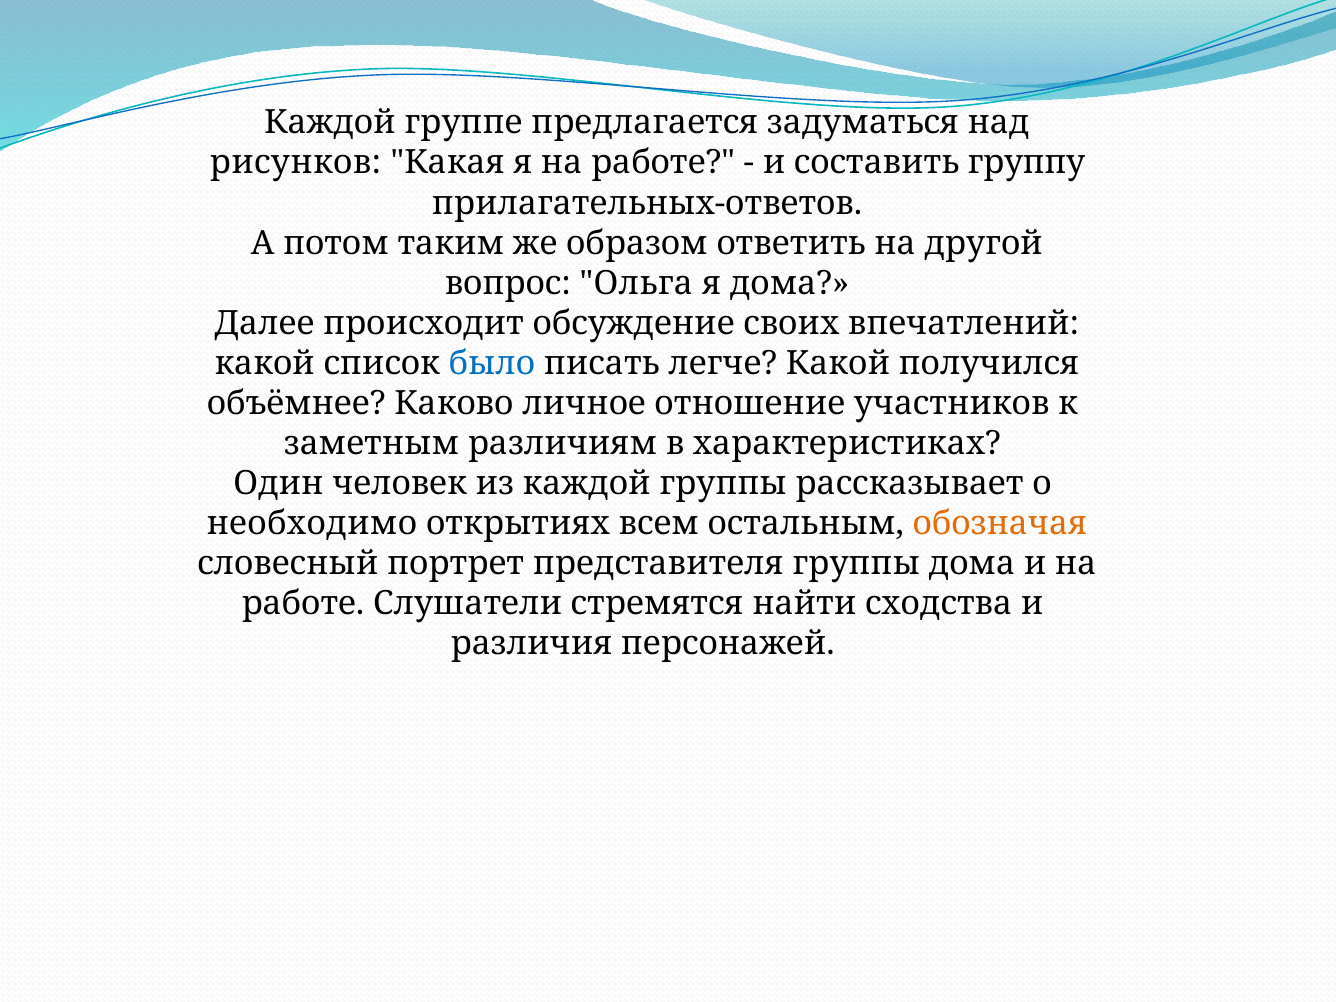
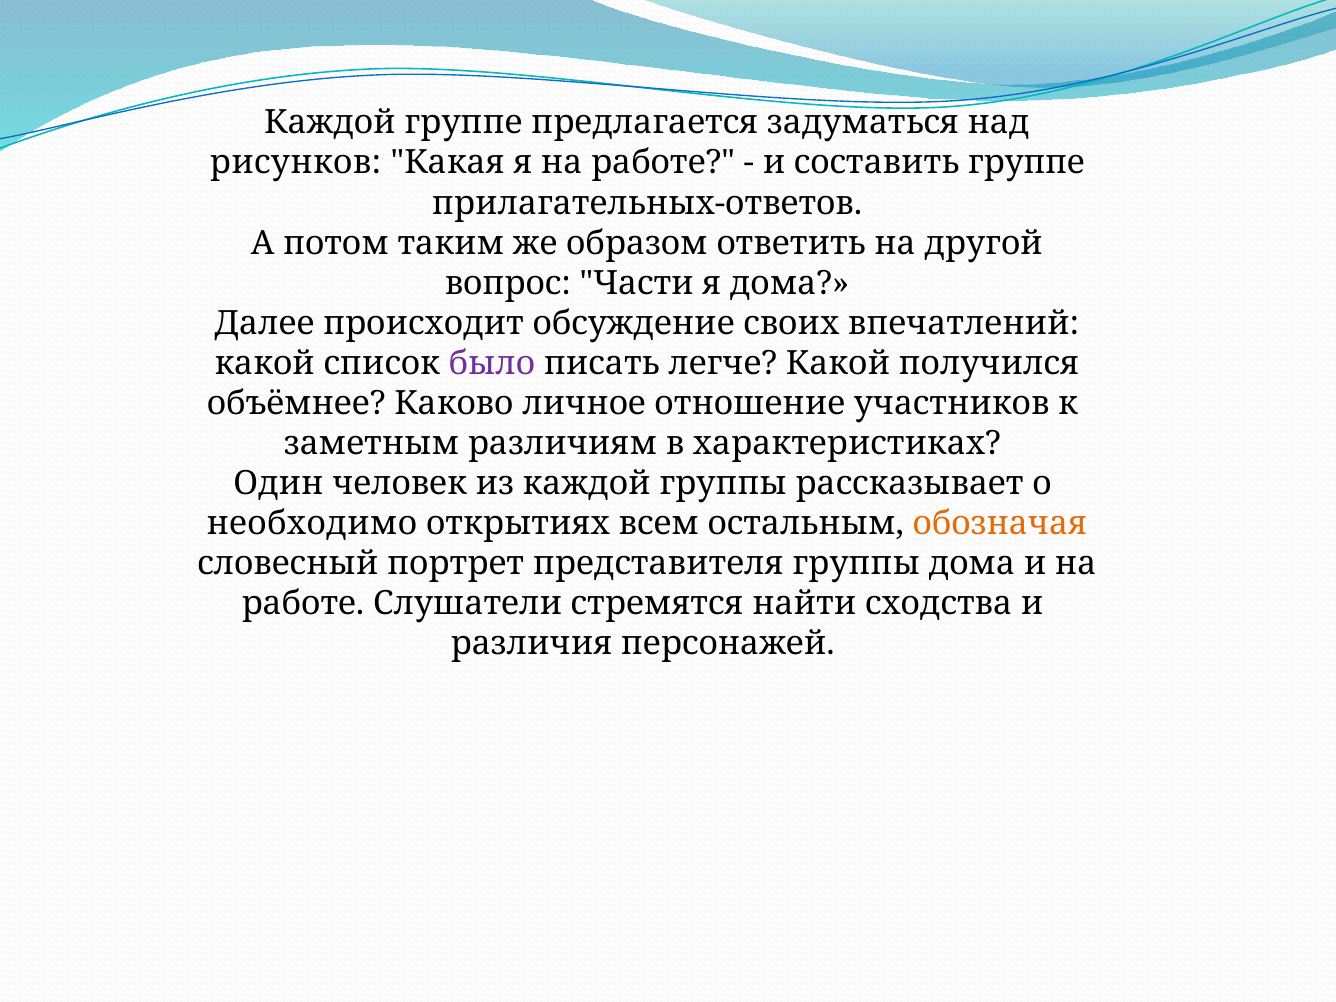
составить группу: группу -> группе (1026, 163)
Ольга: Ольга -> Части (637, 283)
было colour: blue -> purple (492, 363)
